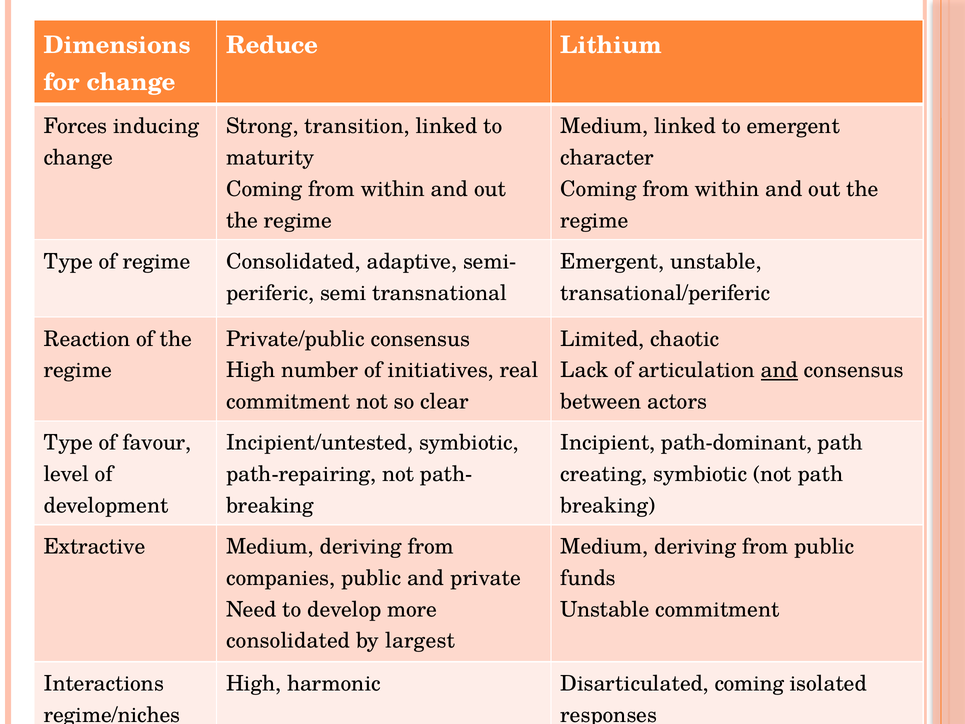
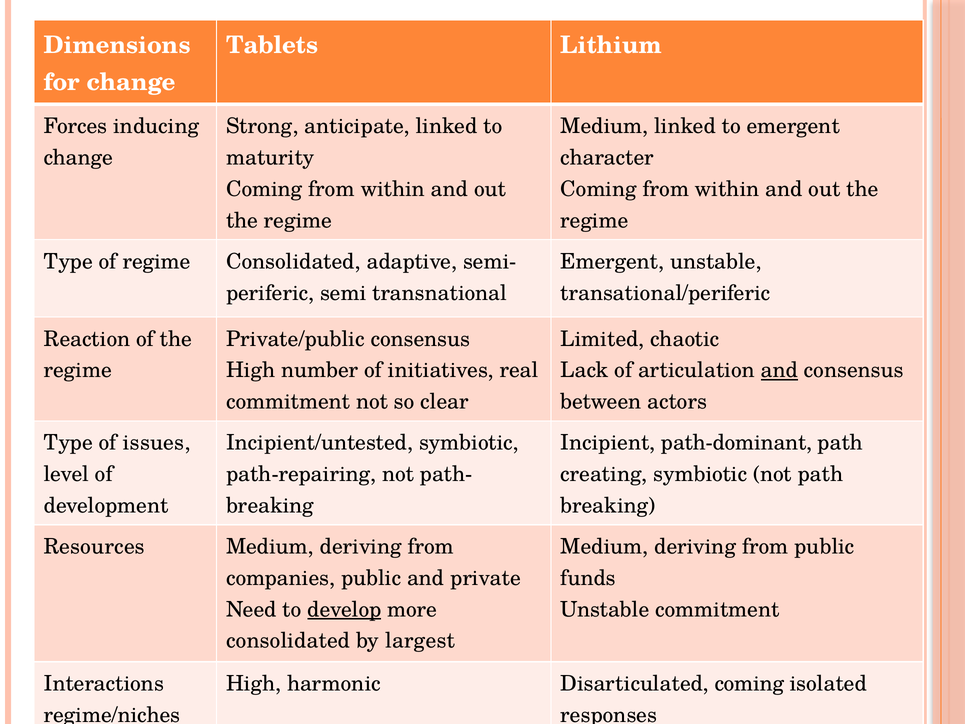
Reduce: Reduce -> Tablets (272, 45)
transition: transition -> anticipate (357, 126)
favour: favour -> issues (157, 443)
Extractive: Extractive -> Resources (94, 547)
develop underline: none -> present (344, 609)
